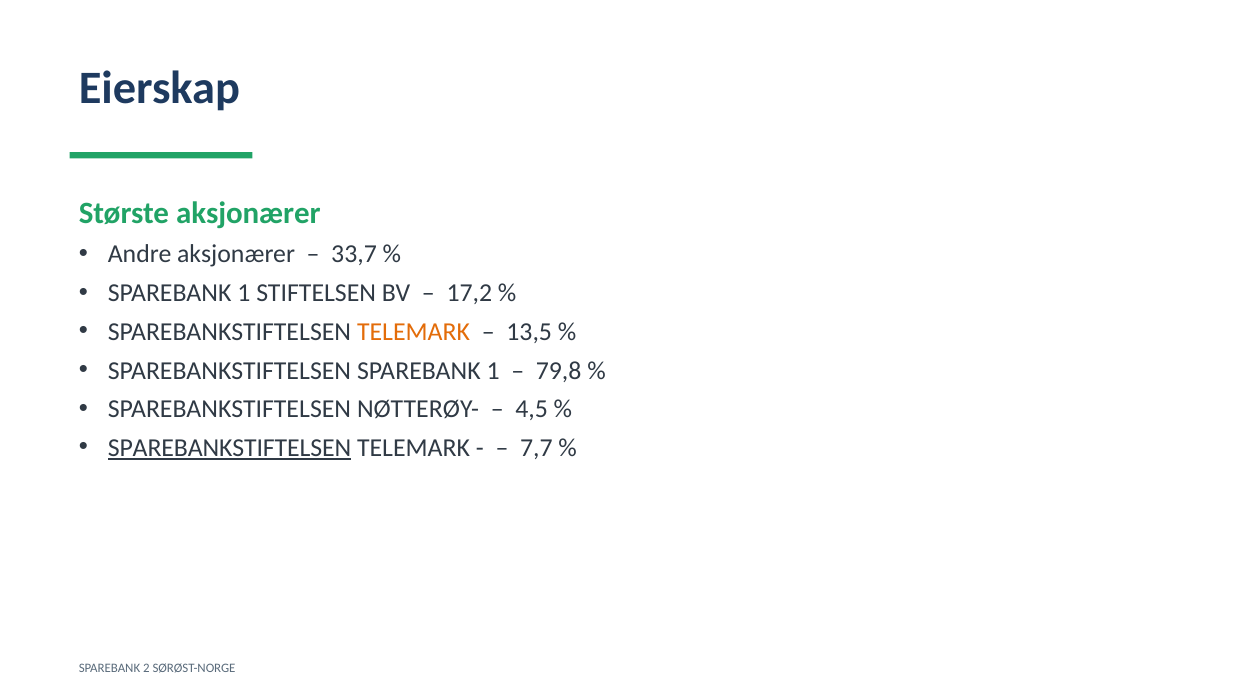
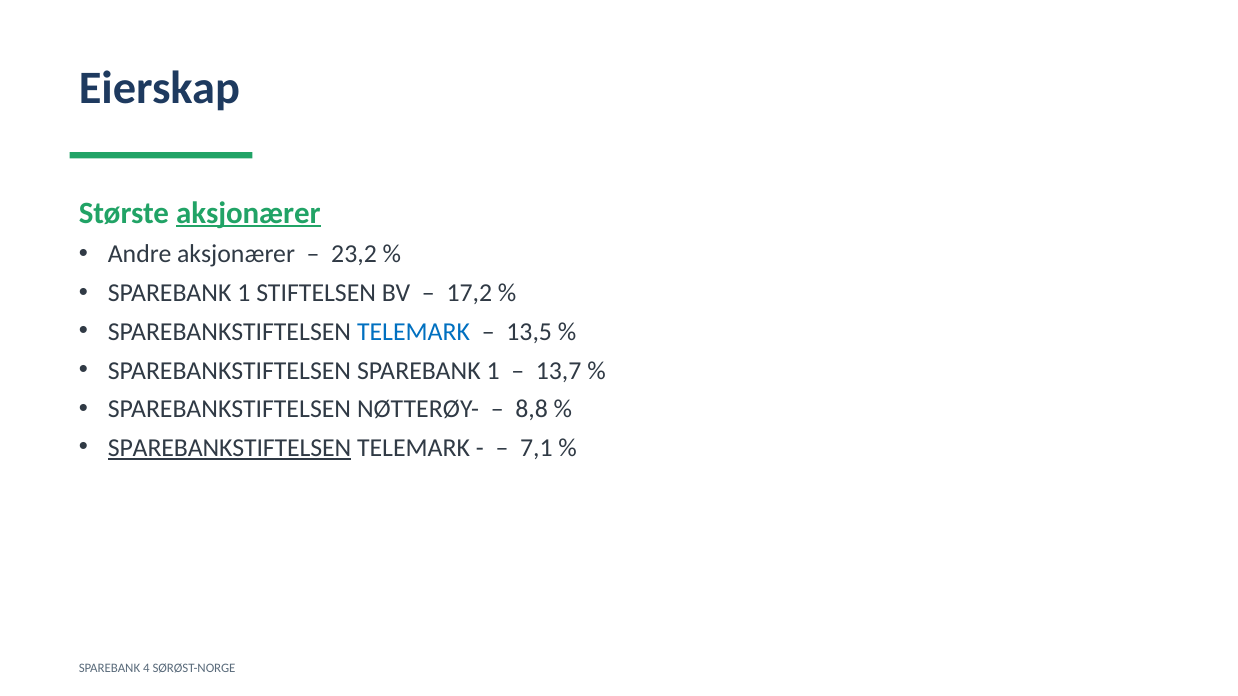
aksjonærer underline: none -> present (248, 213)
33,7: 33,7 -> 23,2 (354, 255)
TELEMARK colour: orange -> blue (414, 332)
79,8: 79,8 -> 13,7 (559, 371)
4,5: 4,5 -> 8,8 (532, 409)
7,7: 7,7 -> 7,1 (536, 448)
2: 2 -> 4 (146, 668)
